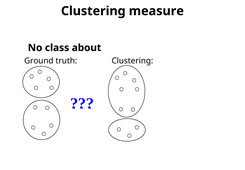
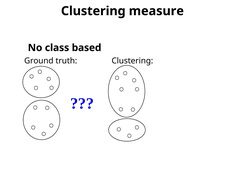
about: about -> based (87, 48)
